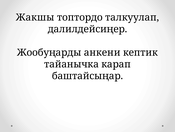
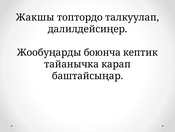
анкени: анкени -> боюнча (102, 52)
